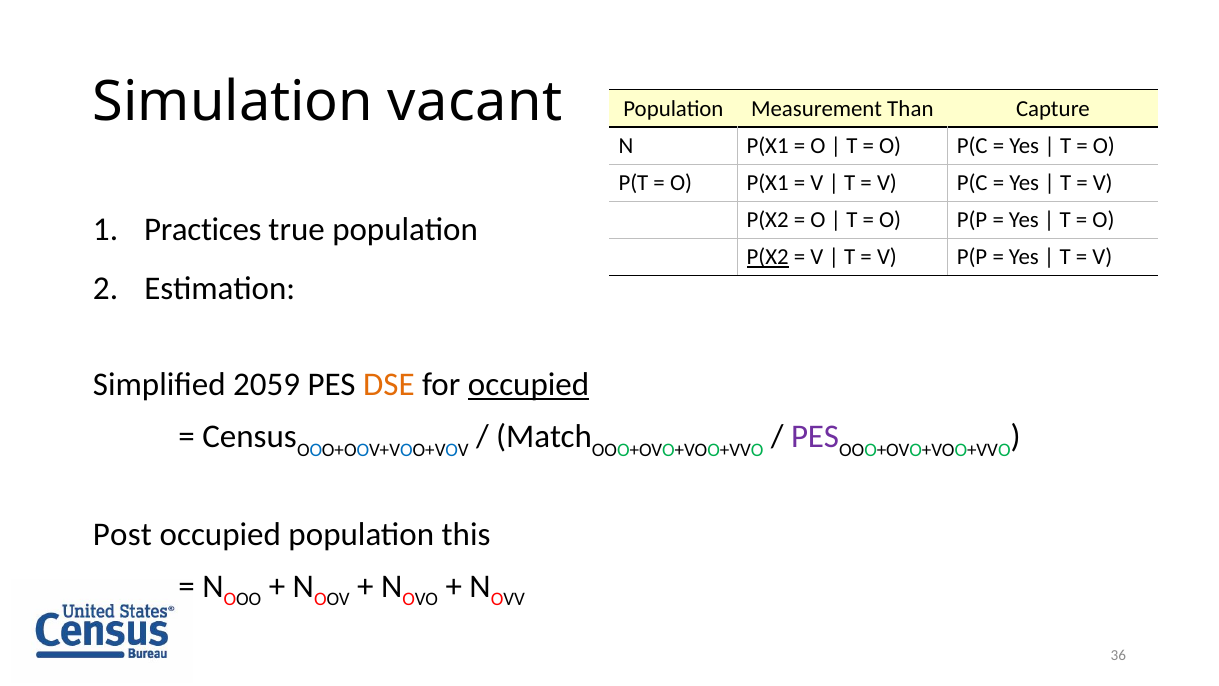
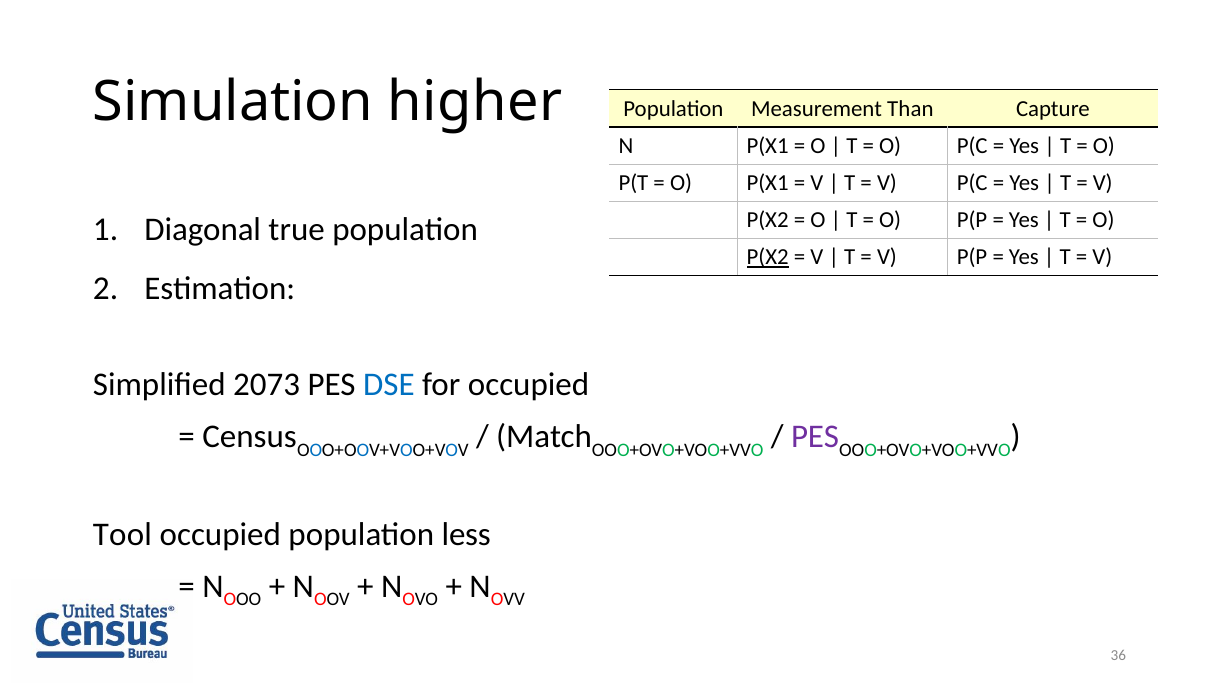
vacant: vacant -> higher (475, 102)
Practices: Practices -> Diagonal (203, 229)
2059: 2059 -> 2073 (267, 385)
DSE colour: orange -> blue (389, 385)
occupied underline: present -> none (529, 385)
Post: Post -> Tool (122, 534)
this: this -> less (466, 534)
